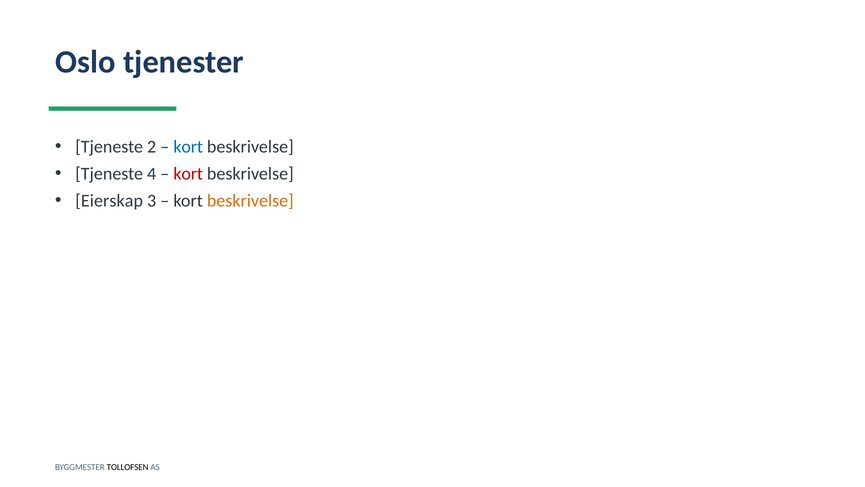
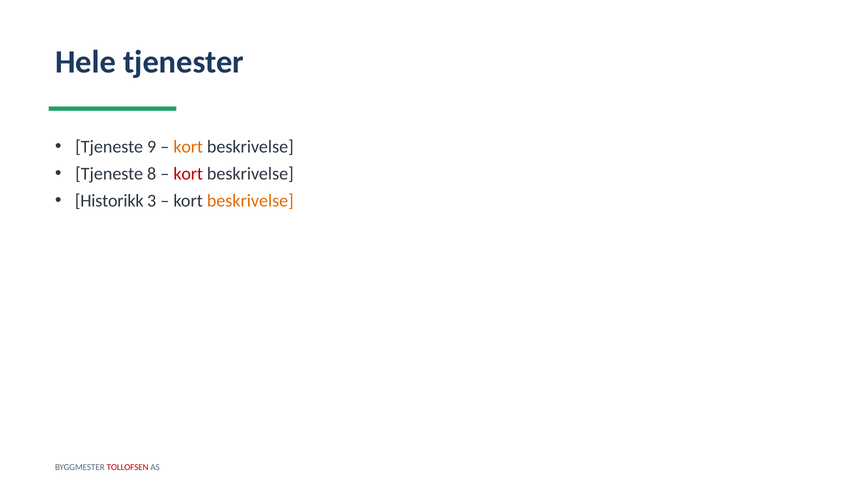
Oslo: Oslo -> Hele (85, 62)
2: 2 -> 9 (152, 147)
kort colour: blue -> orange (188, 147)
4: 4 -> 8 (152, 174)
Eierskap: Eierskap -> Historikk (109, 201)
TOLLOFSEN colour: black -> red (128, 467)
